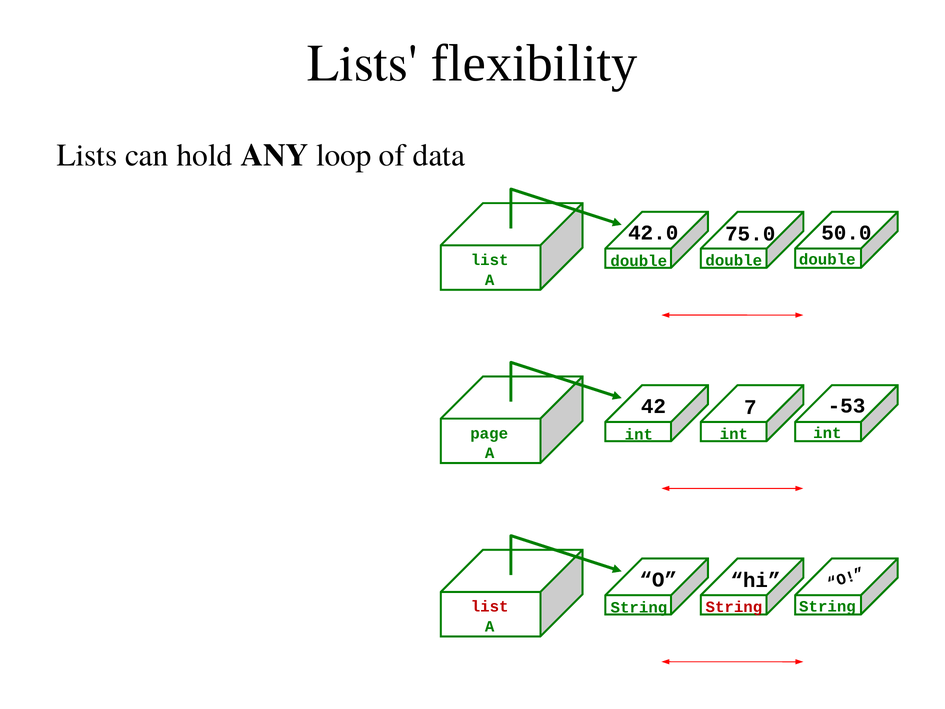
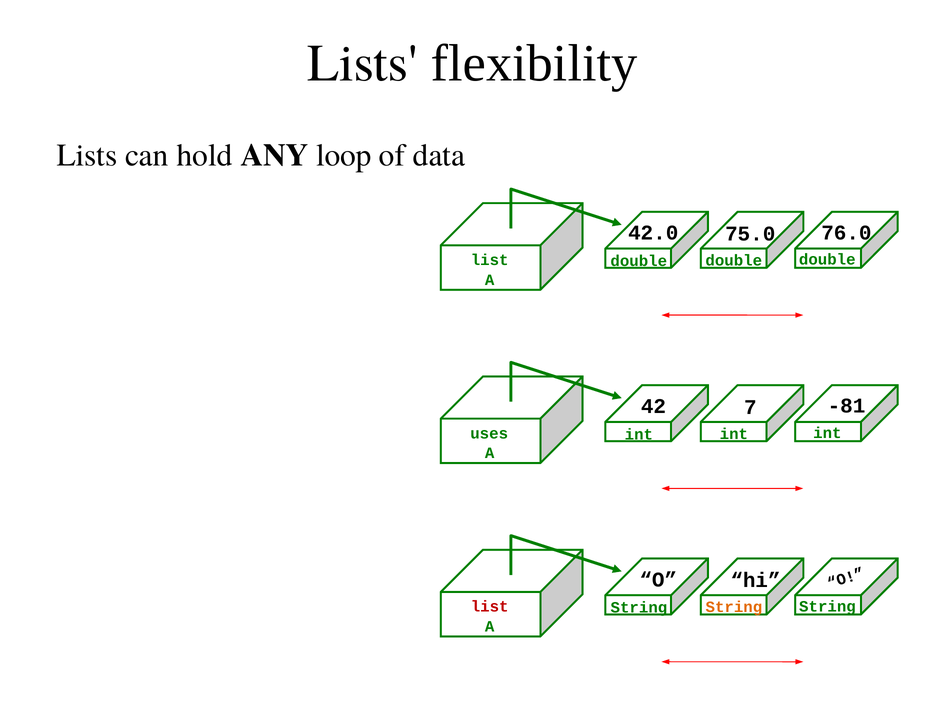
50.0: 50.0 -> 76.0 (846, 233)
-53: -53 -> -81 (847, 406)
page: page -> uses (489, 433)
String colour: red -> orange (734, 607)
